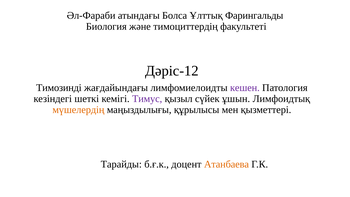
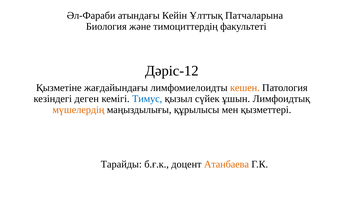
Болса: Болса -> Кейін (175, 16)
Фарингальды: Фарингальды -> Патчаларына (254, 16)
Тимозинді: Тимозинді -> Қызметіне (59, 88)
кешен colour: purple -> orange (245, 88)
шеткі: шеткі -> деген (87, 99)
Тимус colour: purple -> blue (147, 99)
